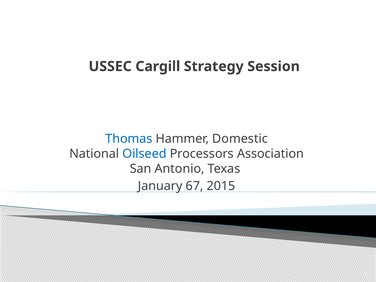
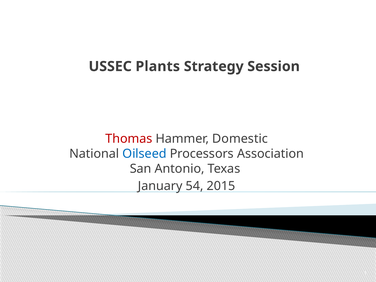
Cargill: Cargill -> Plants (158, 66)
Thomas colour: blue -> red (129, 139)
67: 67 -> 54 (195, 186)
